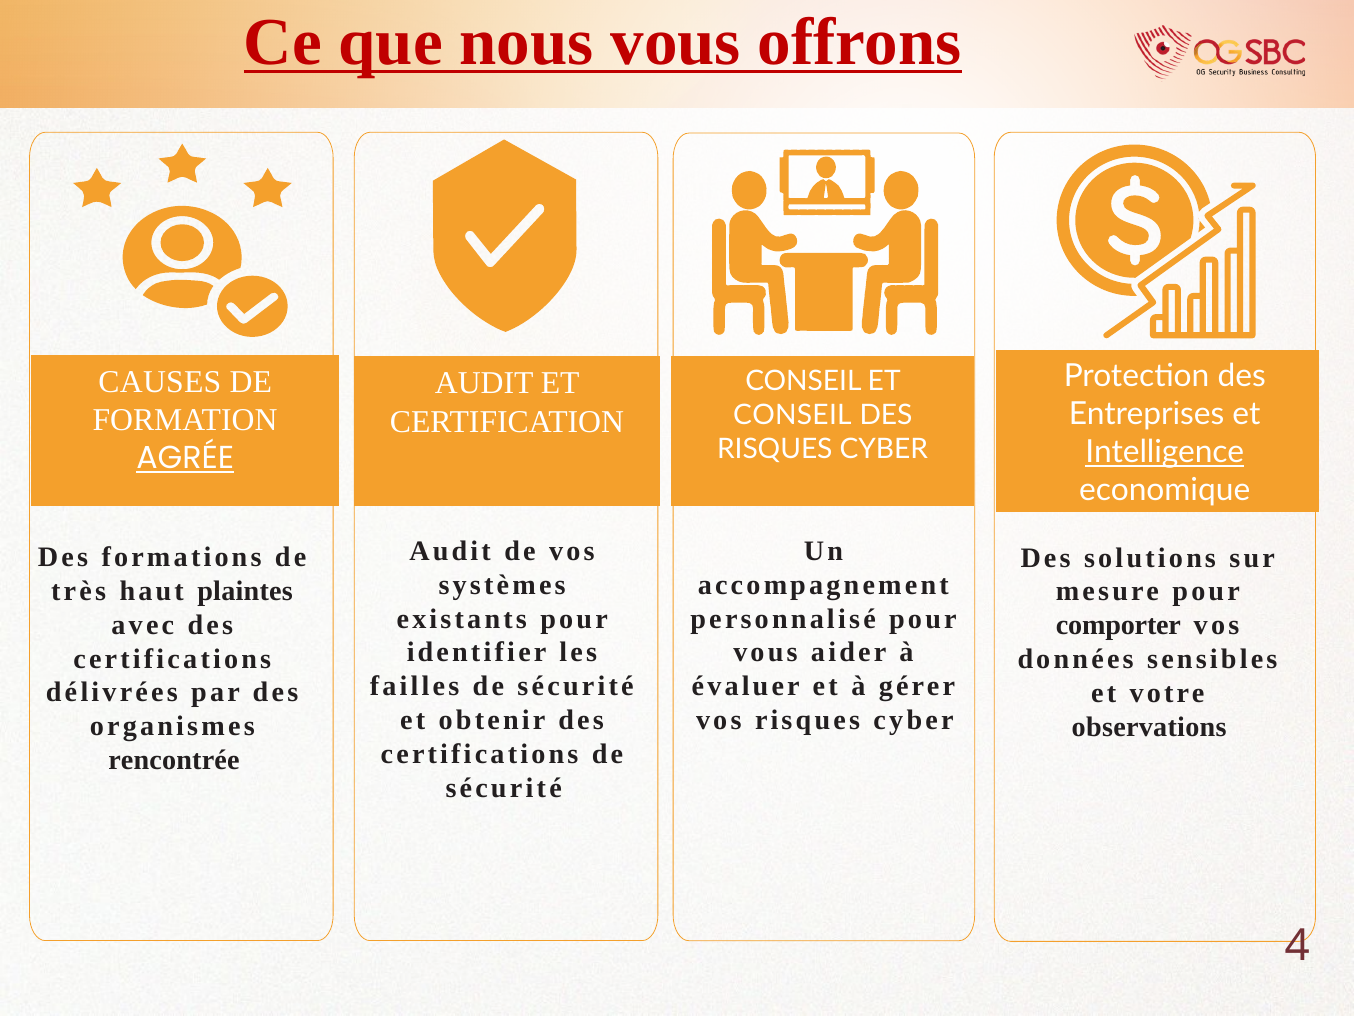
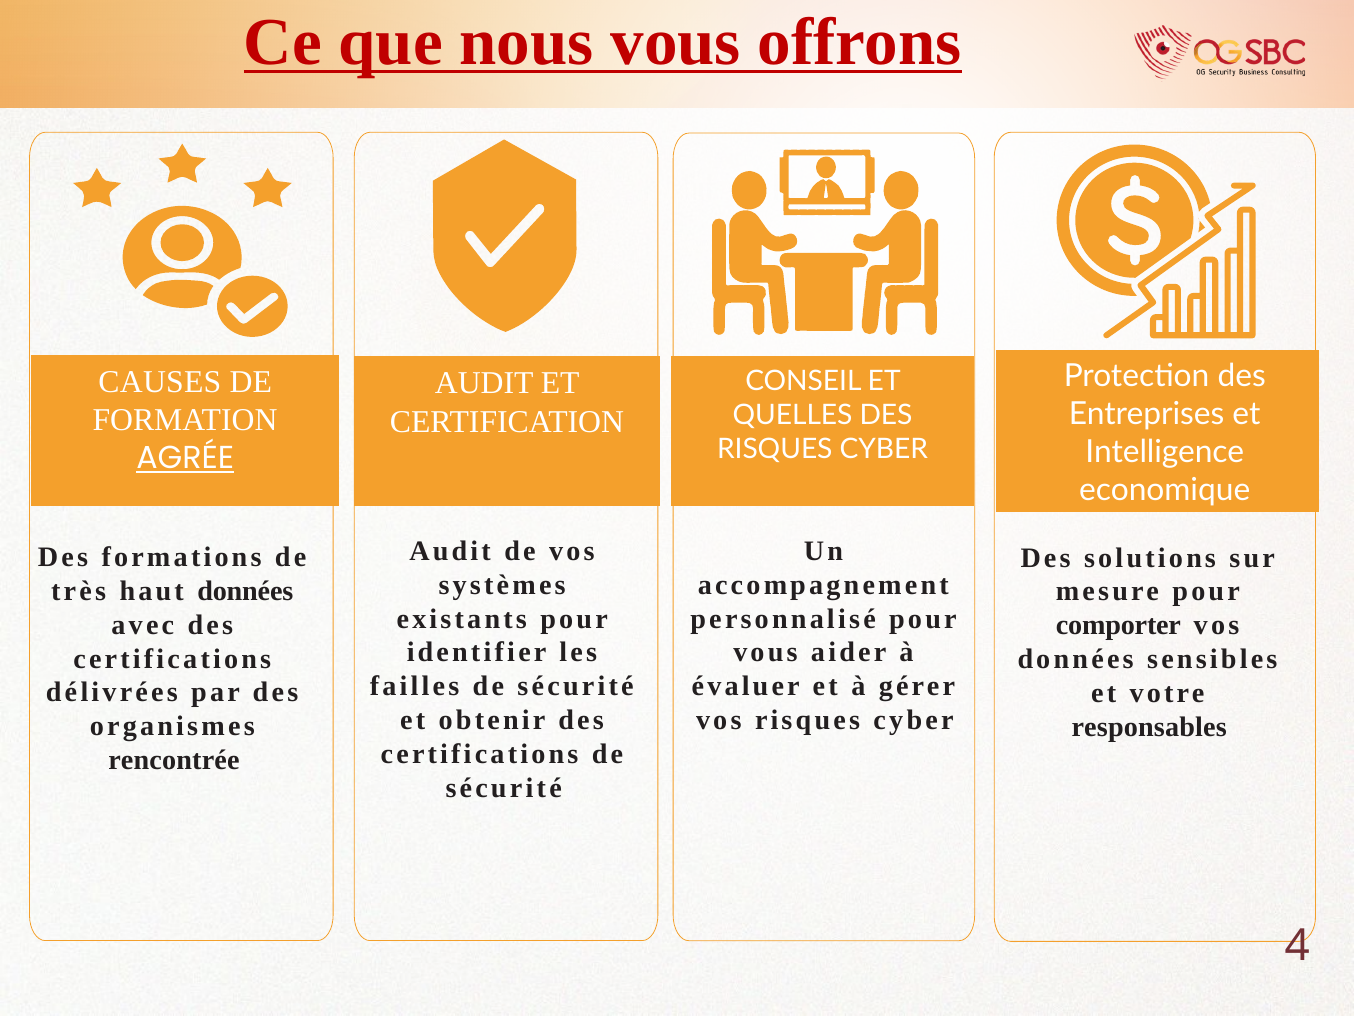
CONSEIL: CONSEIL -> QUELLES (793, 415)
Intelligence underline: present -> none (1165, 452)
haut plaintes: plaintes -> données (245, 591)
observations: observations -> responsables (1149, 727)
